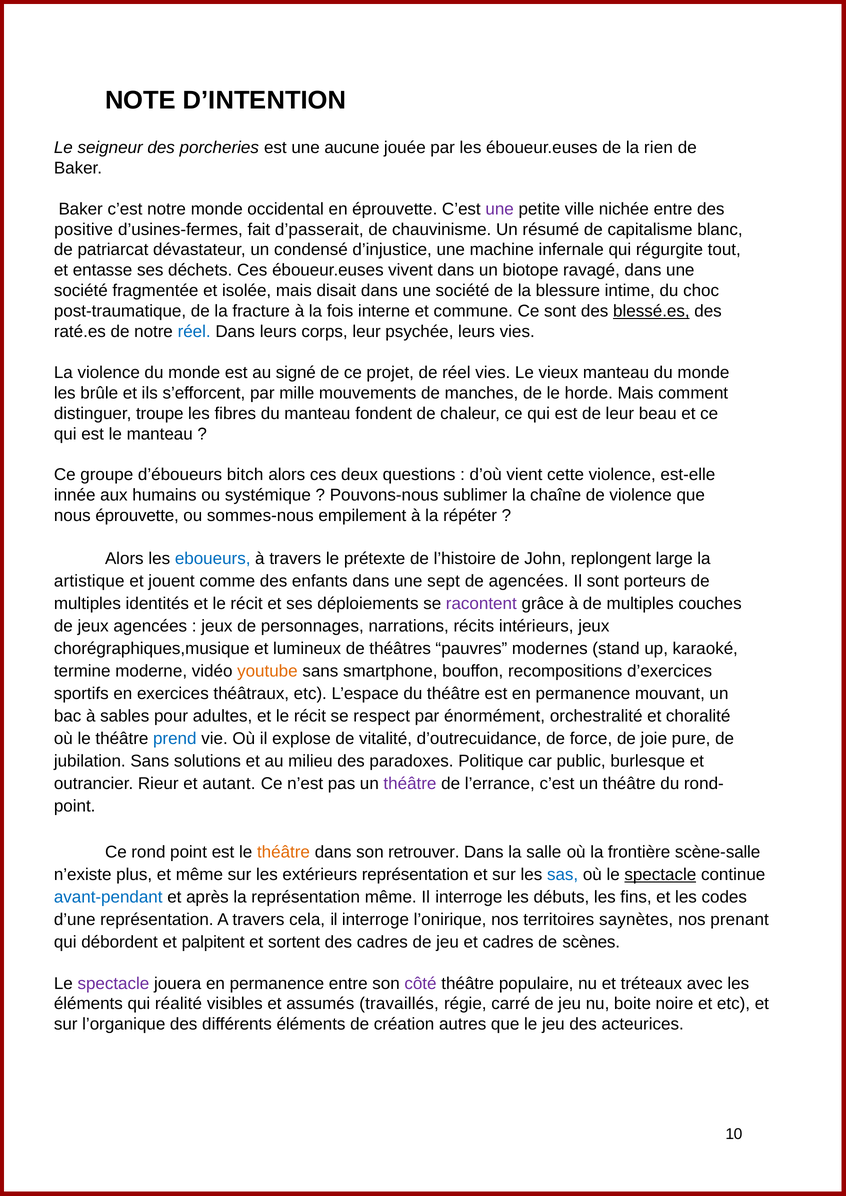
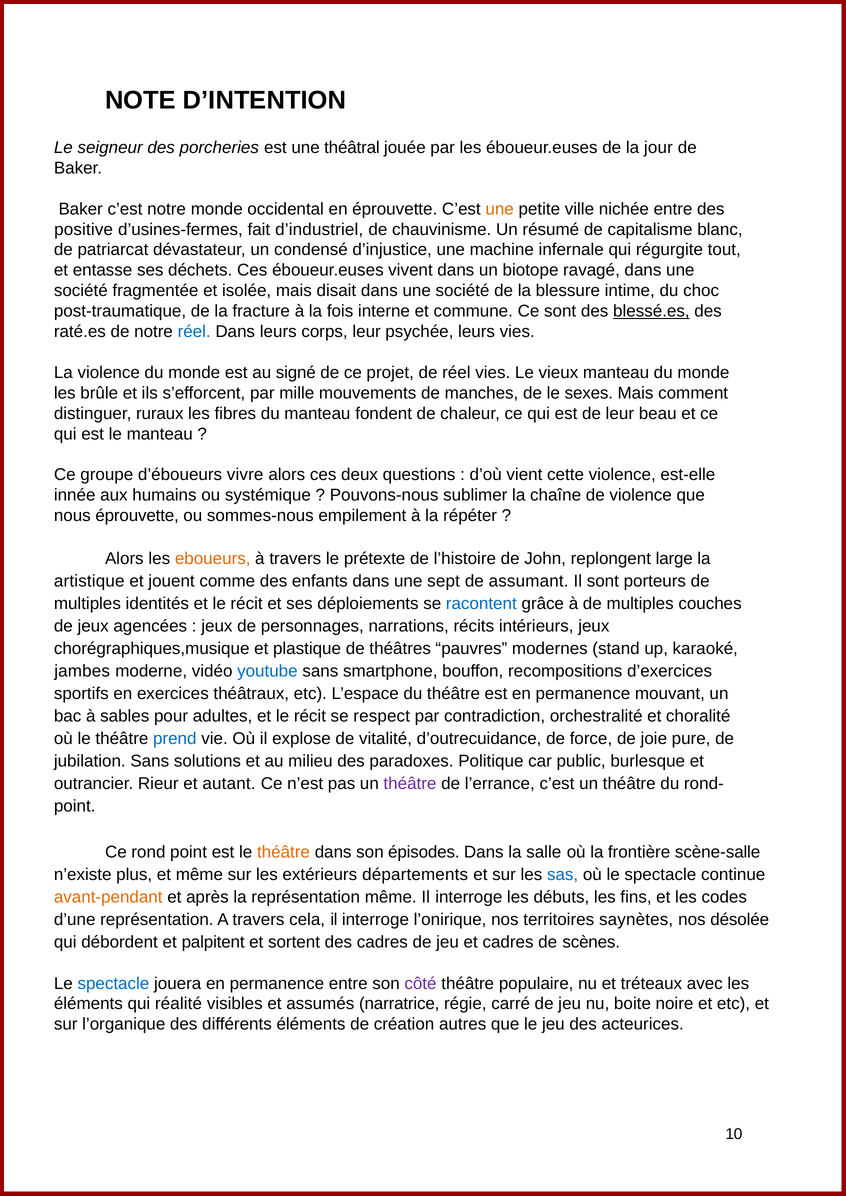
aucune: aucune -> théâtral (352, 147)
rien: rien -> jour (658, 147)
une colour: purple -> orange (500, 209)
d’passerait: d’passerait -> d’industriel (319, 229)
horde: horde -> sexes (589, 393)
troupe: troupe -> ruraux (160, 413)
bitch: bitch -> vivre (245, 475)
eboueurs colour: blue -> orange (213, 558)
de agencées: agencées -> assumant (529, 581)
racontent colour: purple -> blue (481, 603)
lumineux: lumineux -> plastique (307, 648)
termine: termine -> jambes (82, 671)
youtube colour: orange -> blue (267, 671)
énormément: énormément -> contradiction (495, 716)
retrouver: retrouver -> épisodes (424, 852)
extérieurs représentation: représentation -> départements (415, 874)
spectacle underline: present -> none (660, 874)
avant-pendant colour: blue -> orange (108, 897)
prenant: prenant -> désolée (740, 919)
spectacle colour: purple -> blue (113, 983)
travaillés: travaillés -> narratrice (399, 1003)
